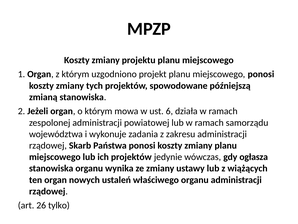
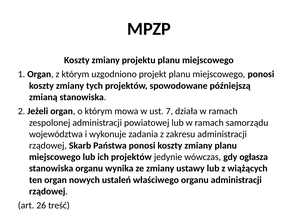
6: 6 -> 7 (169, 111)
tylko: tylko -> treść (59, 205)
